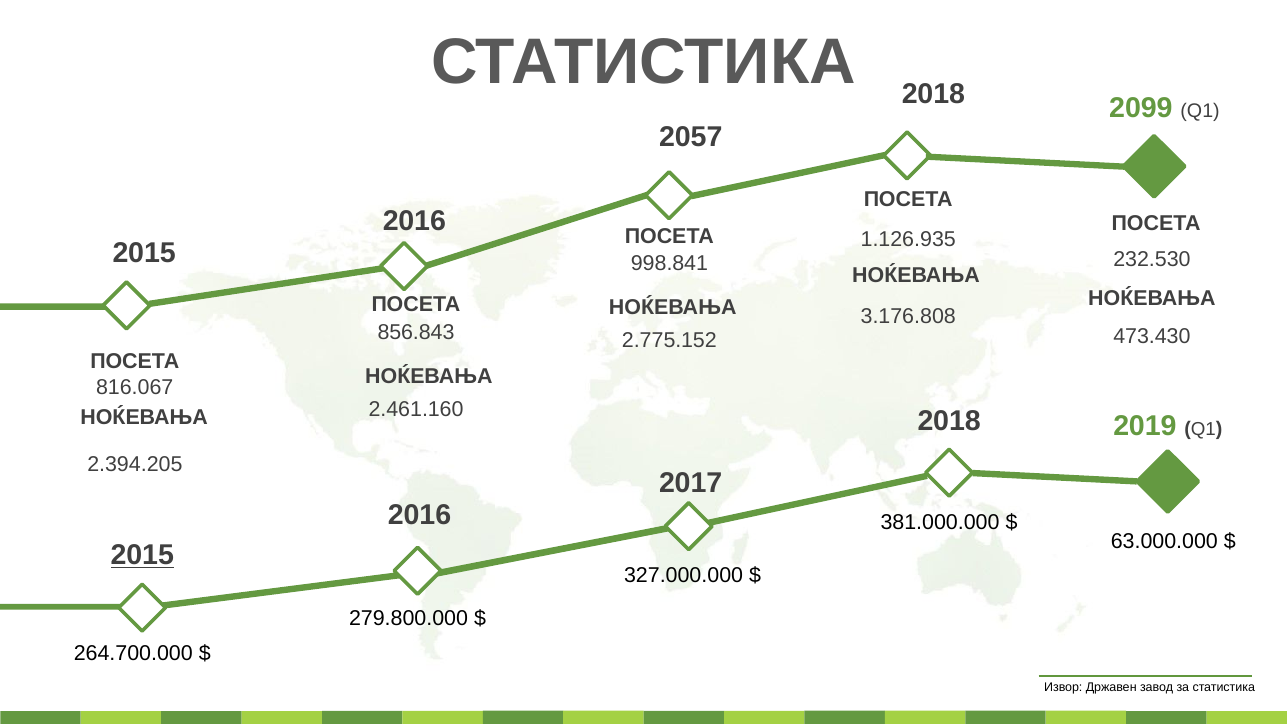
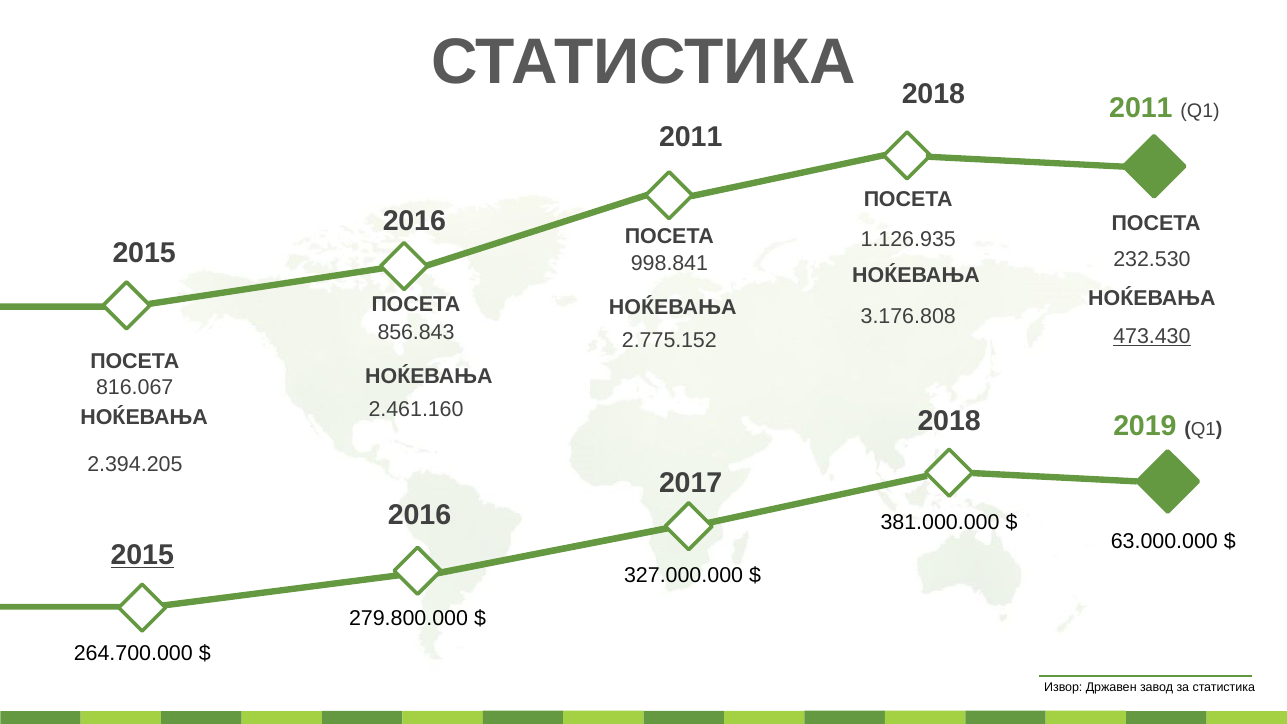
2099: 2099 -> 2011 (1141, 108)
2057: 2057 -> 2011 (691, 137)
473.430 underline: none -> present (1152, 337)
